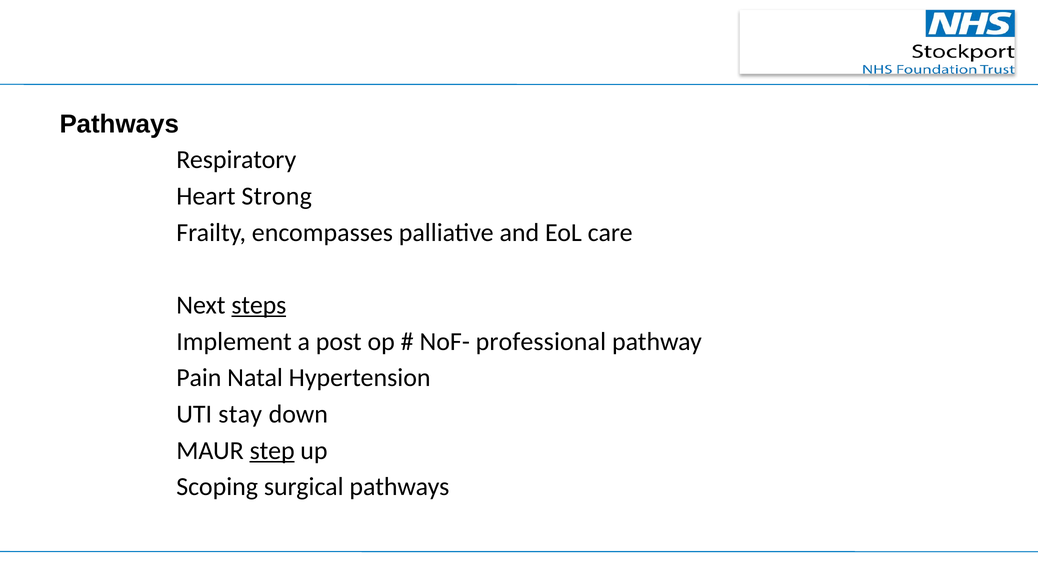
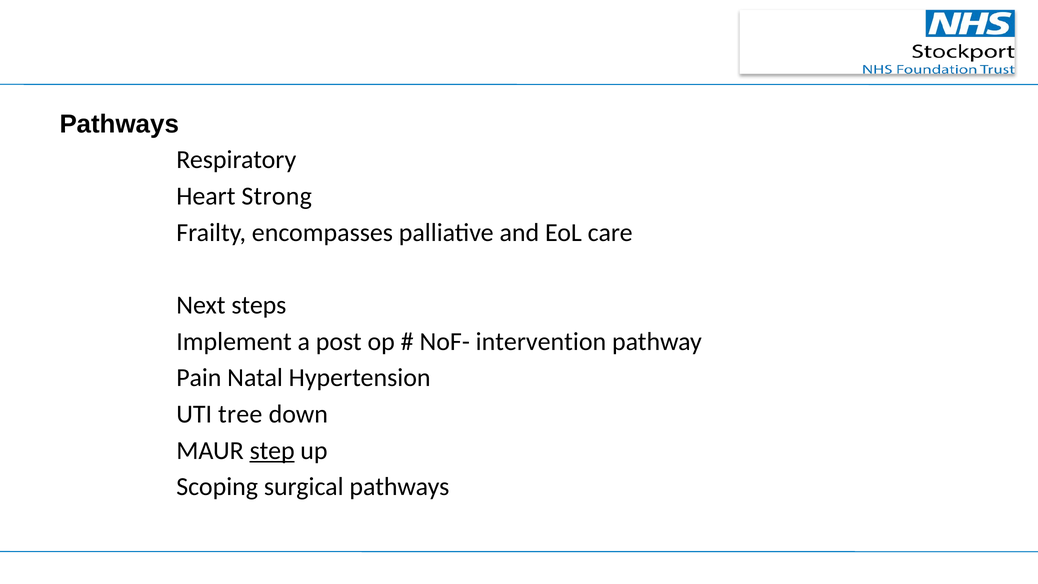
steps underline: present -> none (259, 305)
professional: professional -> intervention (541, 341)
stay: stay -> tree (240, 414)
